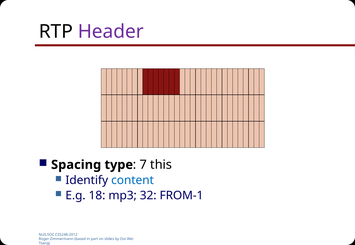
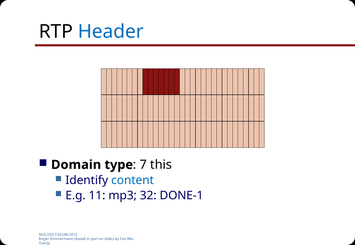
Header colour: purple -> blue (111, 32)
Spacing: Spacing -> Domain (76, 165)
18: 18 -> 11 (97, 196)
FROM-1: FROM-1 -> DONE-1 (181, 196)
